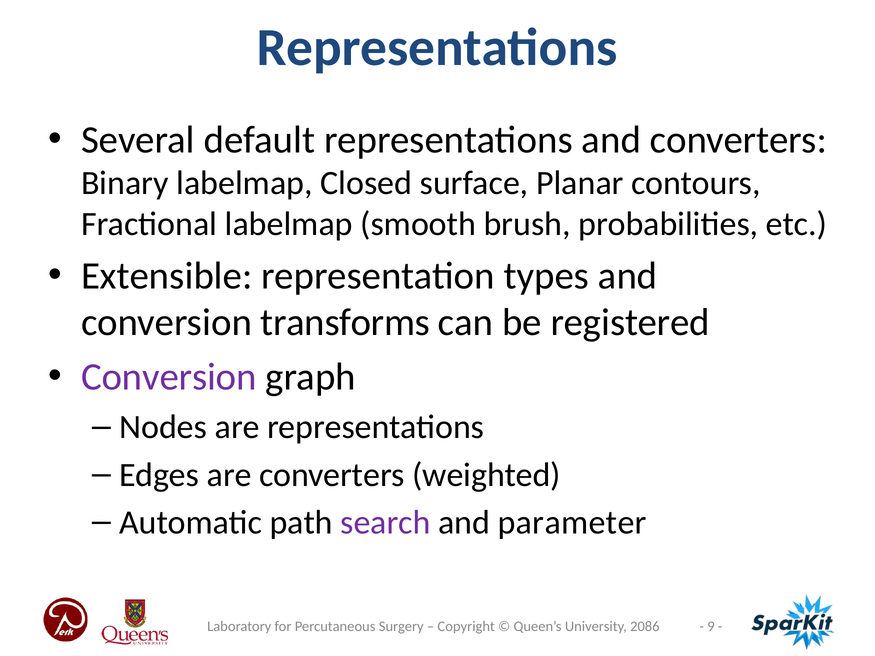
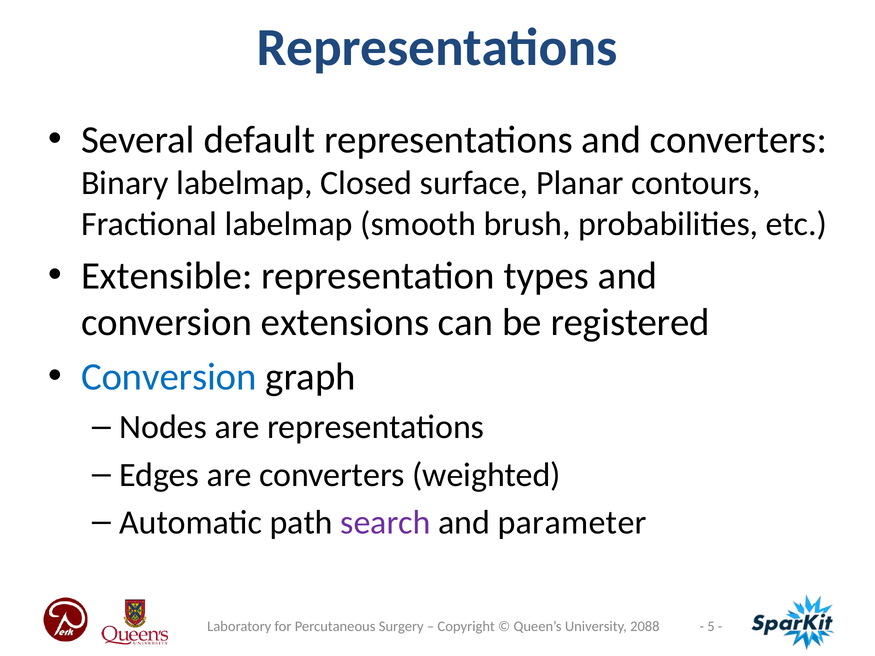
transforms: transforms -> extensions (345, 323)
Conversion colour: purple -> blue (169, 377)
9: 9 -> 5 (711, 627)
2086: 2086 -> 2088 (645, 627)
